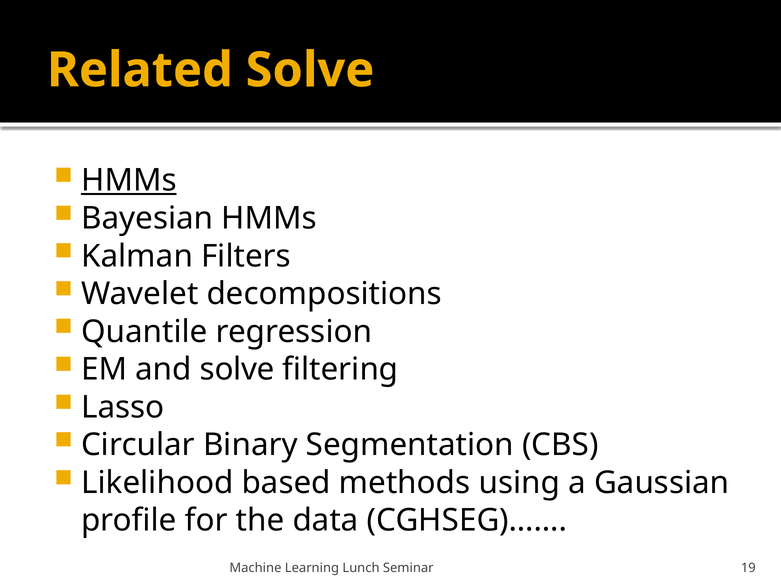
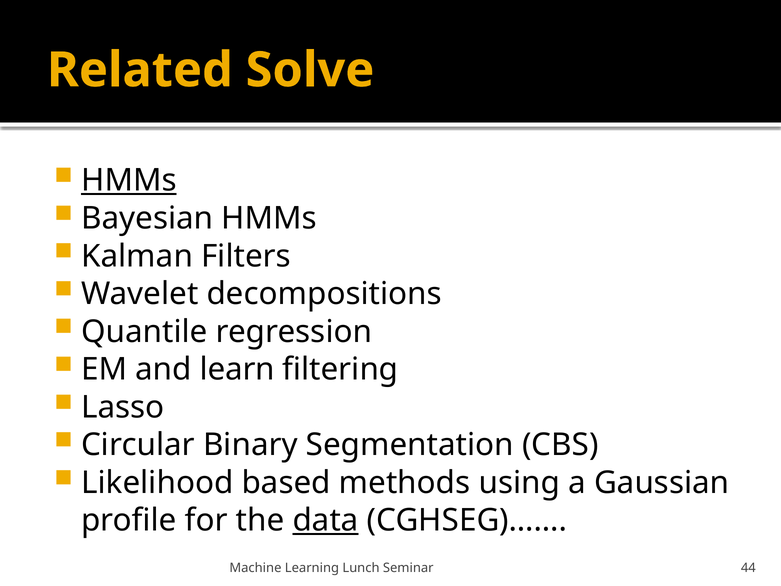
and solve: solve -> learn (237, 369)
data underline: none -> present (326, 520)
19: 19 -> 44 (748, 568)
